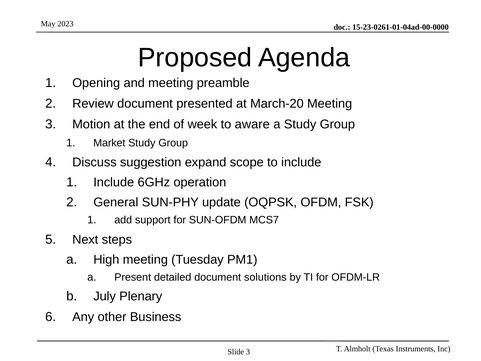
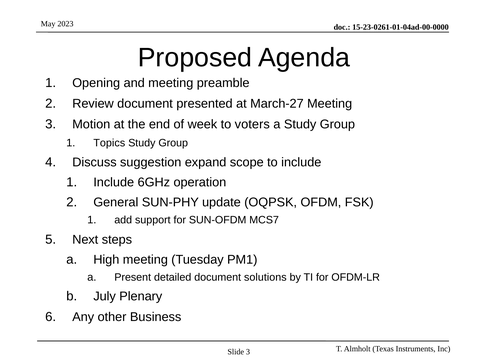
March-20: March-20 -> March-27 (277, 104)
aware: aware -> voters (252, 124)
Market: Market -> Topics (109, 143)
